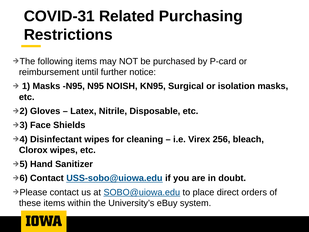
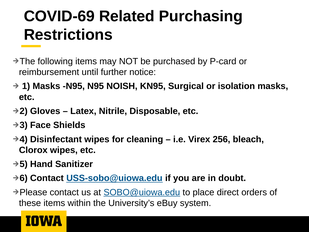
COVID-31: COVID-31 -> COVID-69 (59, 16)
